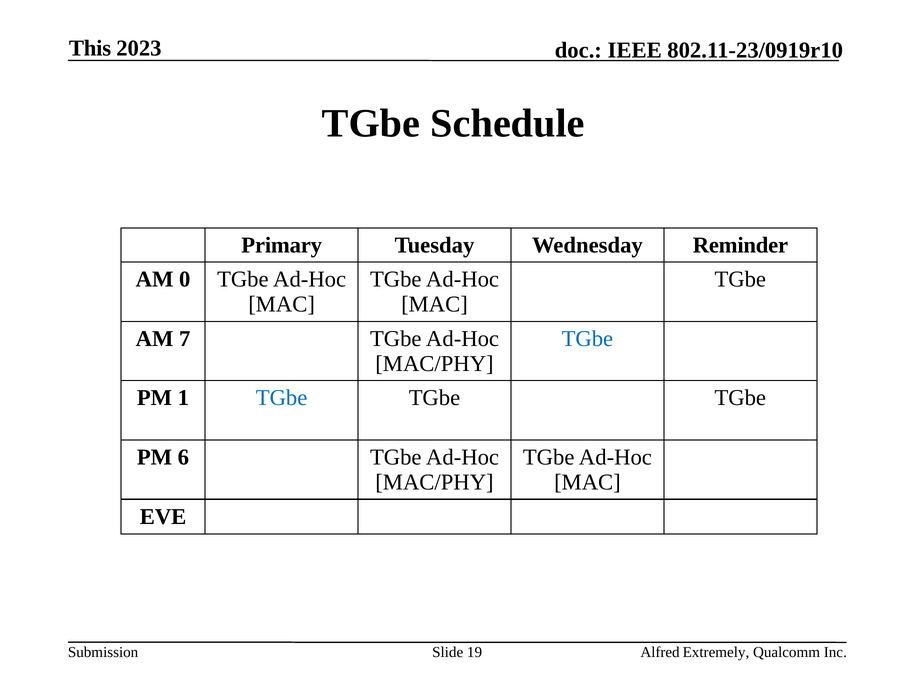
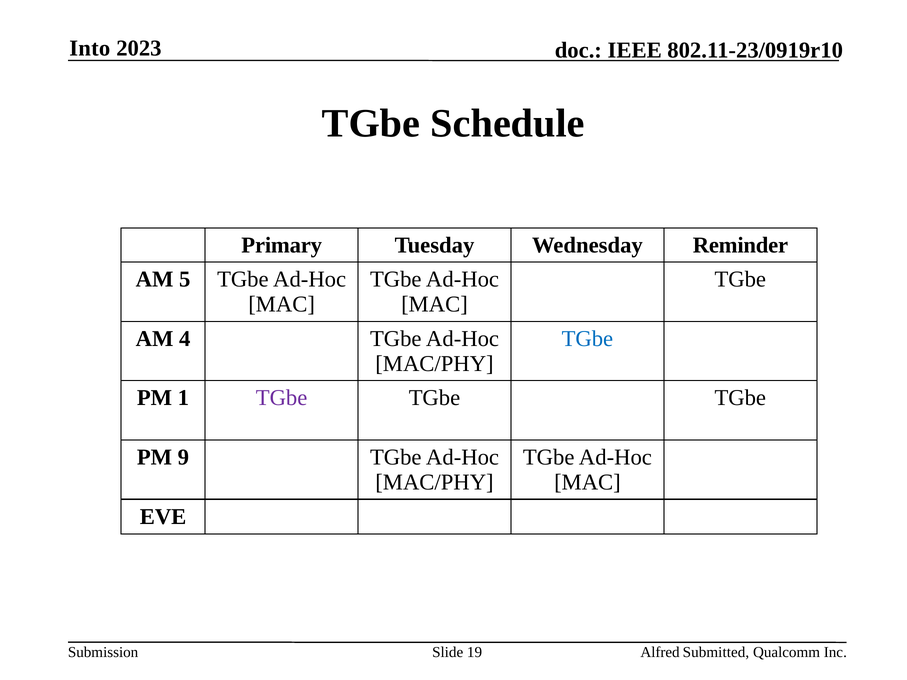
This: This -> Into (90, 48)
0: 0 -> 5 (185, 280)
7: 7 -> 4 (185, 339)
TGbe colour: blue -> purple (282, 398)
6: 6 -> 9 (183, 457)
Extremely: Extremely -> Submitted (716, 652)
